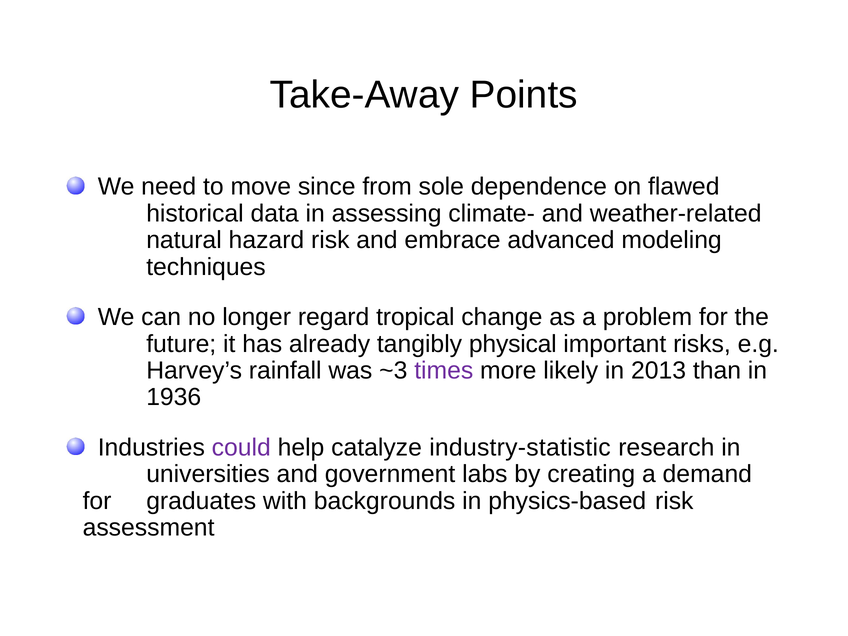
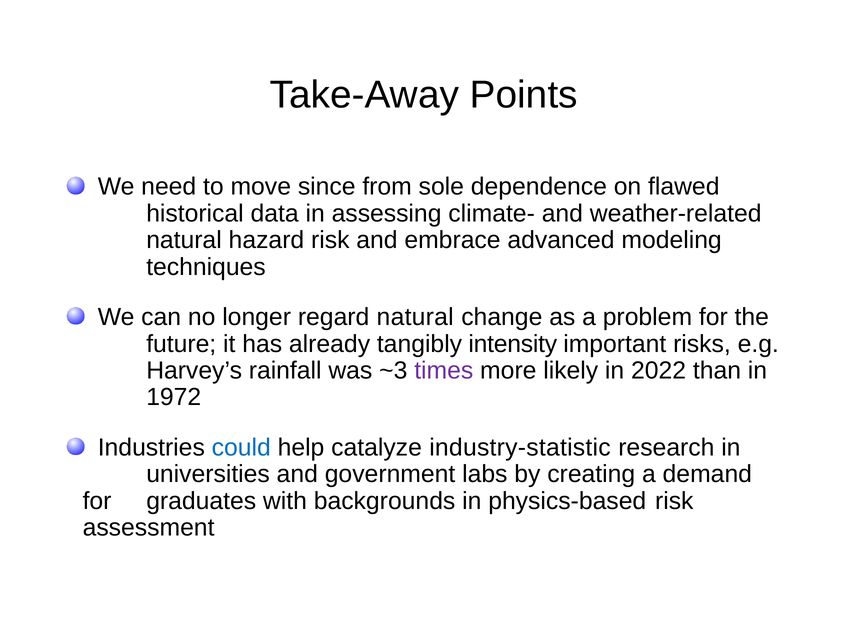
regard tropical: tropical -> natural (415, 317)
physical: physical -> intensity (513, 344)
2013: 2013 -> 2022 (659, 371)
1936: 1936 -> 1972 (174, 397)
could colour: purple -> blue (241, 448)
